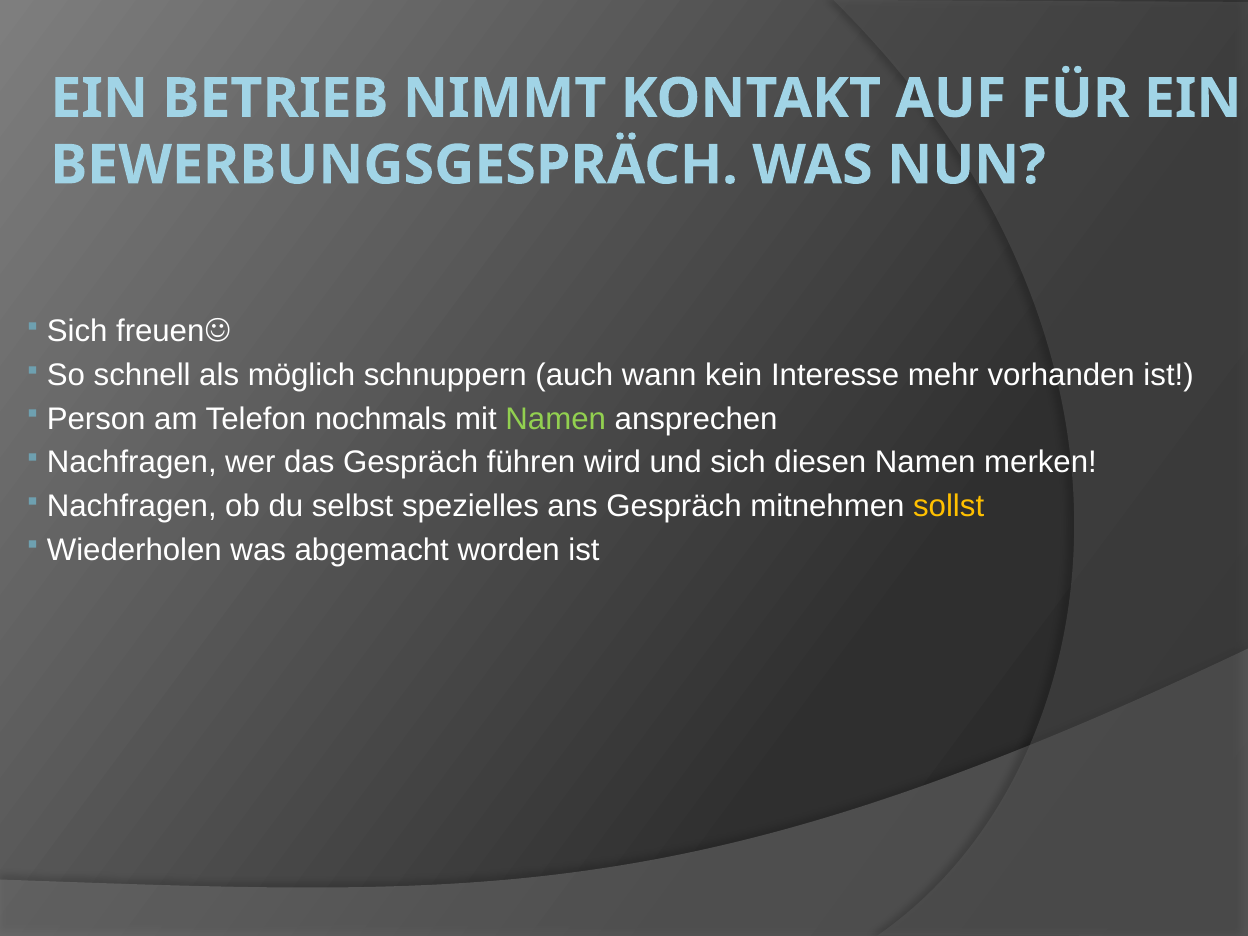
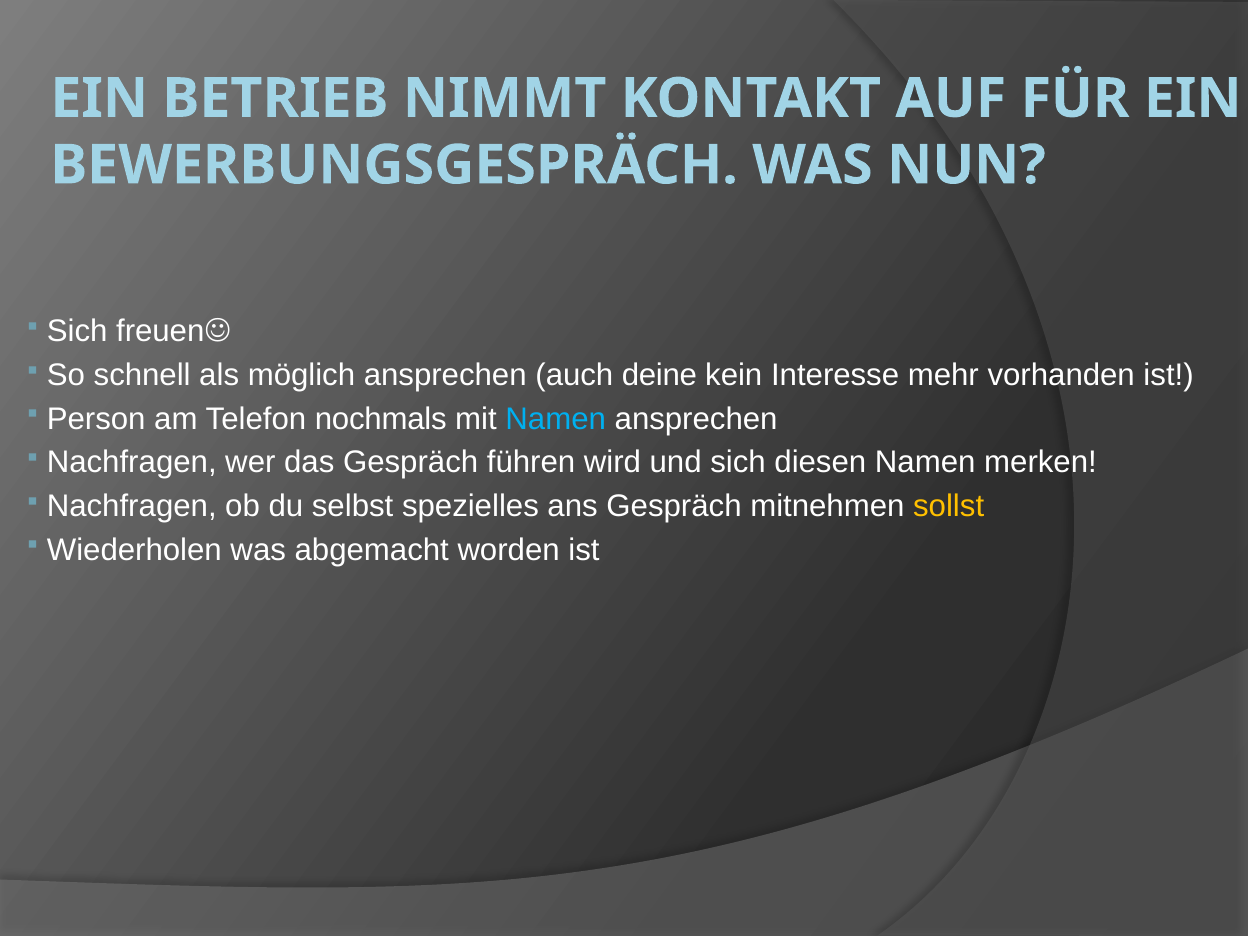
möglich schnuppern: schnuppern -> ansprechen (445, 375)
wann: wann -> deine (659, 375)
Namen colour: light green -> light blue (556, 419)
